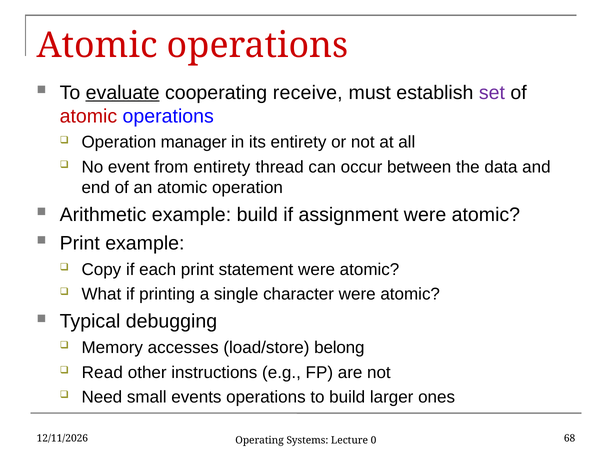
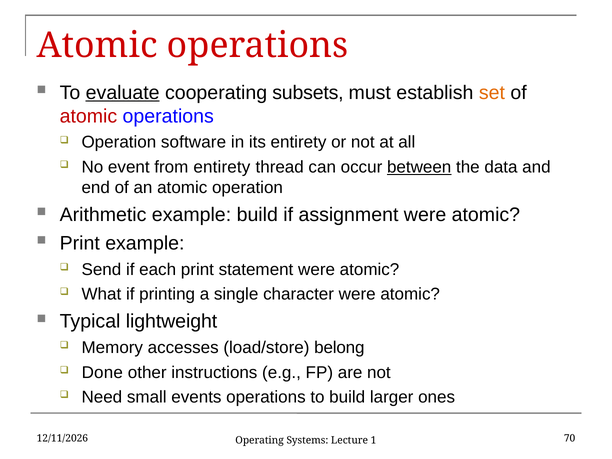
receive: receive -> subsets (308, 93)
set colour: purple -> orange (492, 93)
manager: manager -> software (194, 142)
between underline: none -> present (419, 167)
Copy: Copy -> Send (101, 269)
debugging: debugging -> lightweight (172, 321)
Read: Read -> Done (102, 372)
68: 68 -> 70 (570, 438)
0: 0 -> 1 (374, 440)
